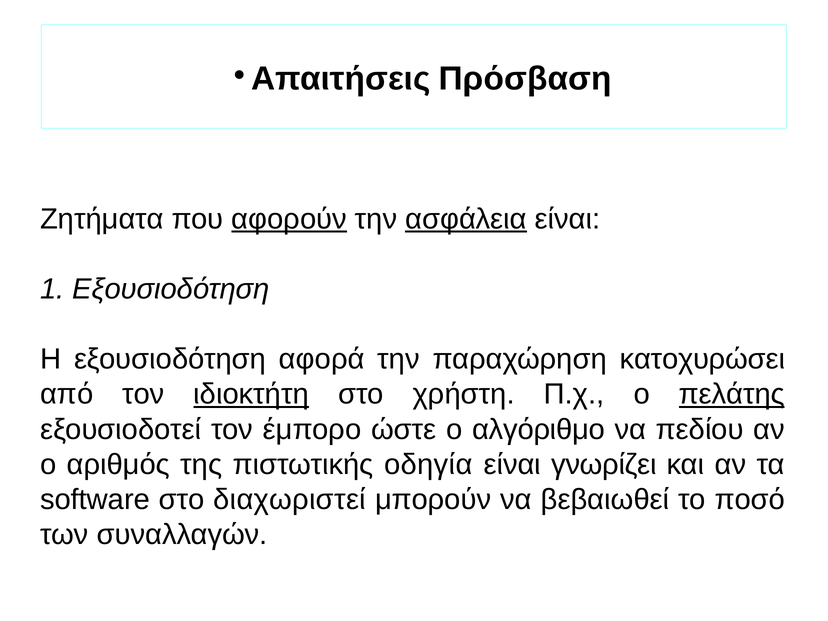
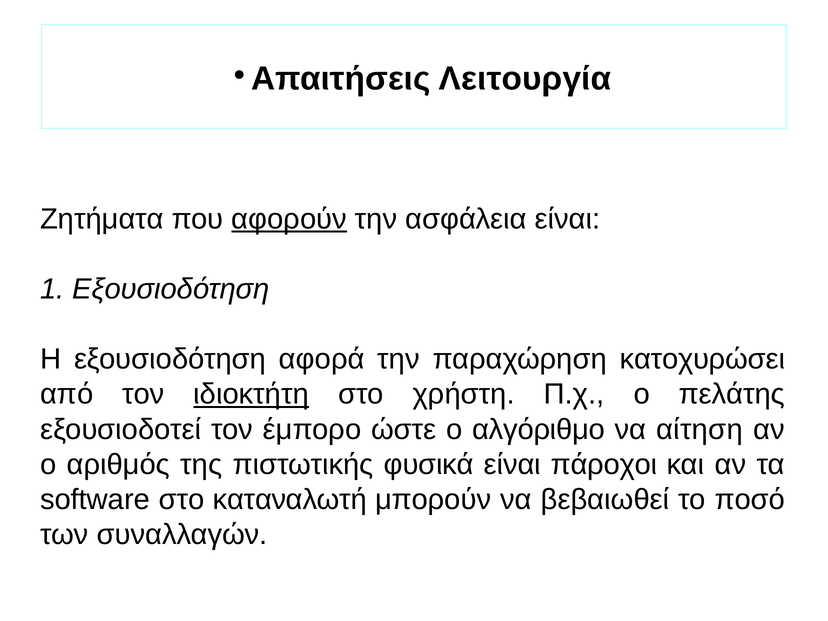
Πρόσβαση: Πρόσβαση -> Λειτουργία (525, 79)
ασφάλεια underline: present -> none (466, 219)
πελάτης underline: present -> none (732, 394)
πεδίου: πεδίου -> αίτηση (700, 429)
οδηγία: οδηγία -> φυσικά (429, 464)
γνωρίζει: γνωρίζει -> πάροχοι (604, 464)
διαχωριστεί: διαχωριστεί -> καταναλωτή (290, 500)
